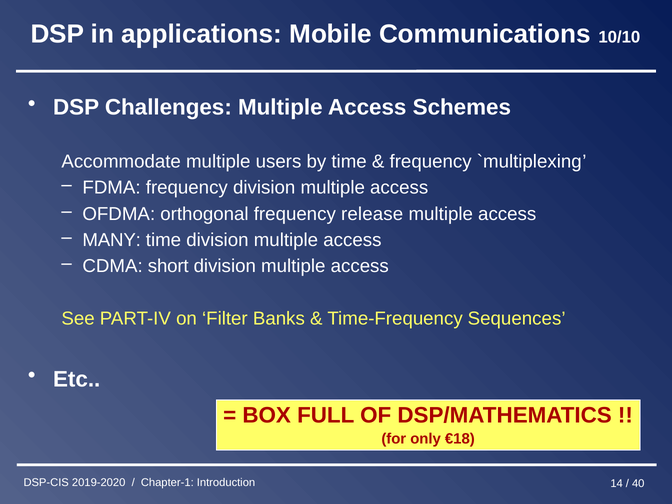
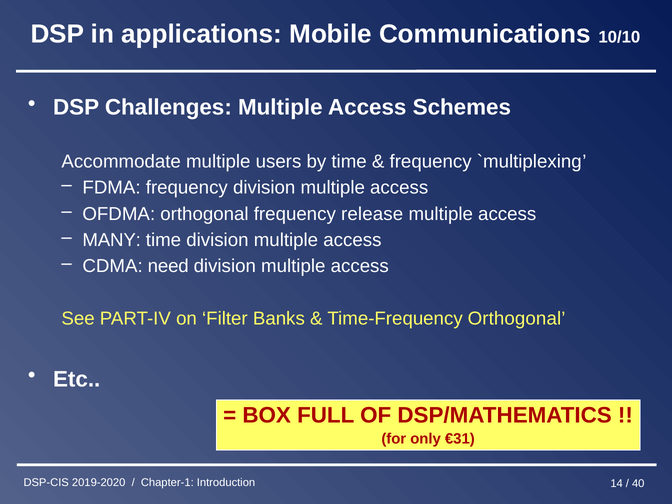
short: short -> need (168, 266)
Time-Frequency Sequences: Sequences -> Orthogonal (517, 318)
€18: €18 -> €31 (460, 439)
